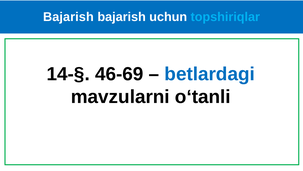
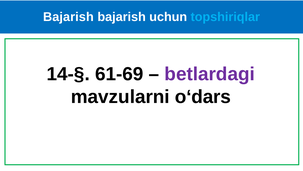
46-69: 46-69 -> 61-69 (119, 74)
betlardagi colour: blue -> purple (210, 74)
o‘tanli: o‘tanli -> o‘dars (203, 97)
